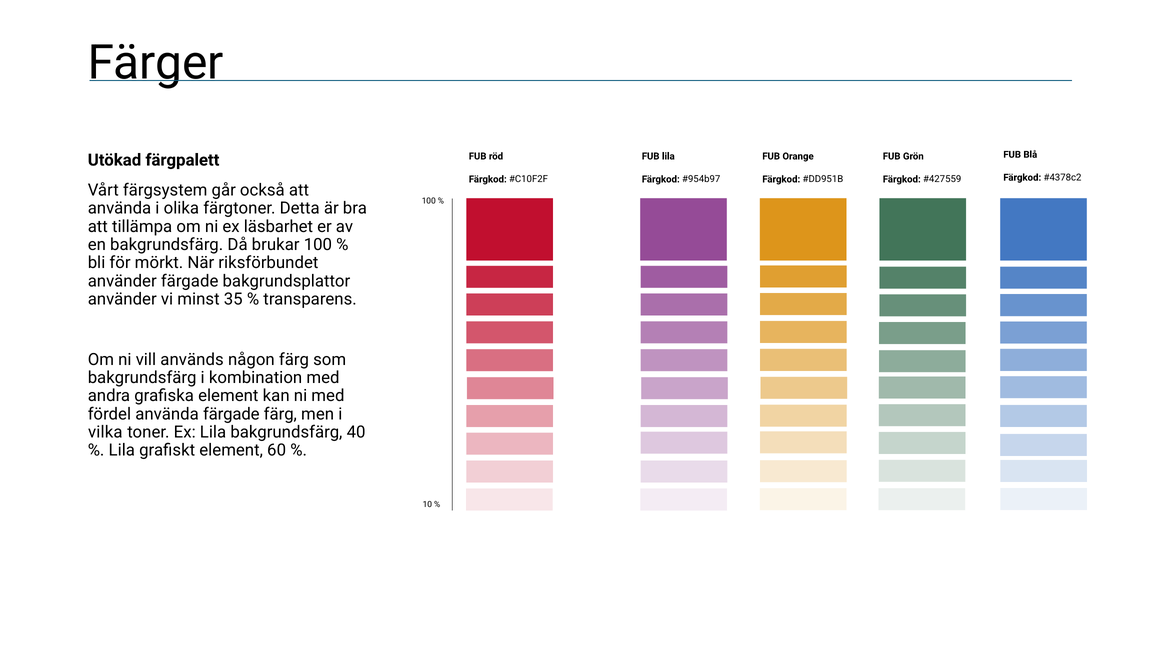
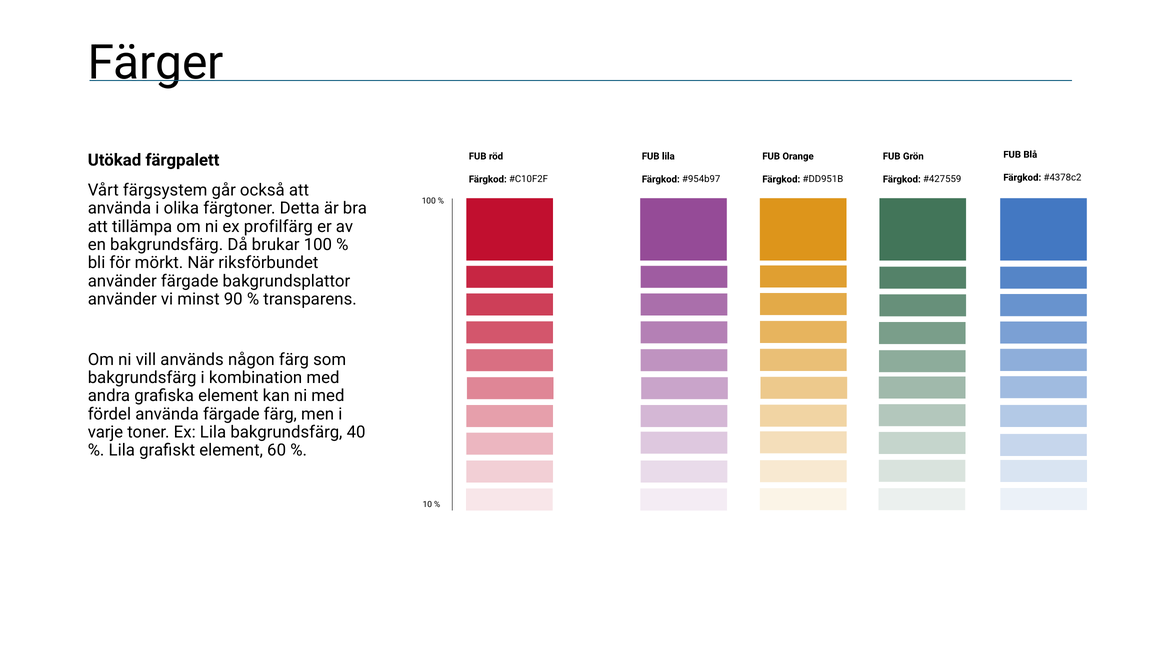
läsbarhet: läsbarhet -> profilfärg (278, 227)
35: 35 -> 90 (233, 299)
vilka: vilka -> varje (105, 433)
